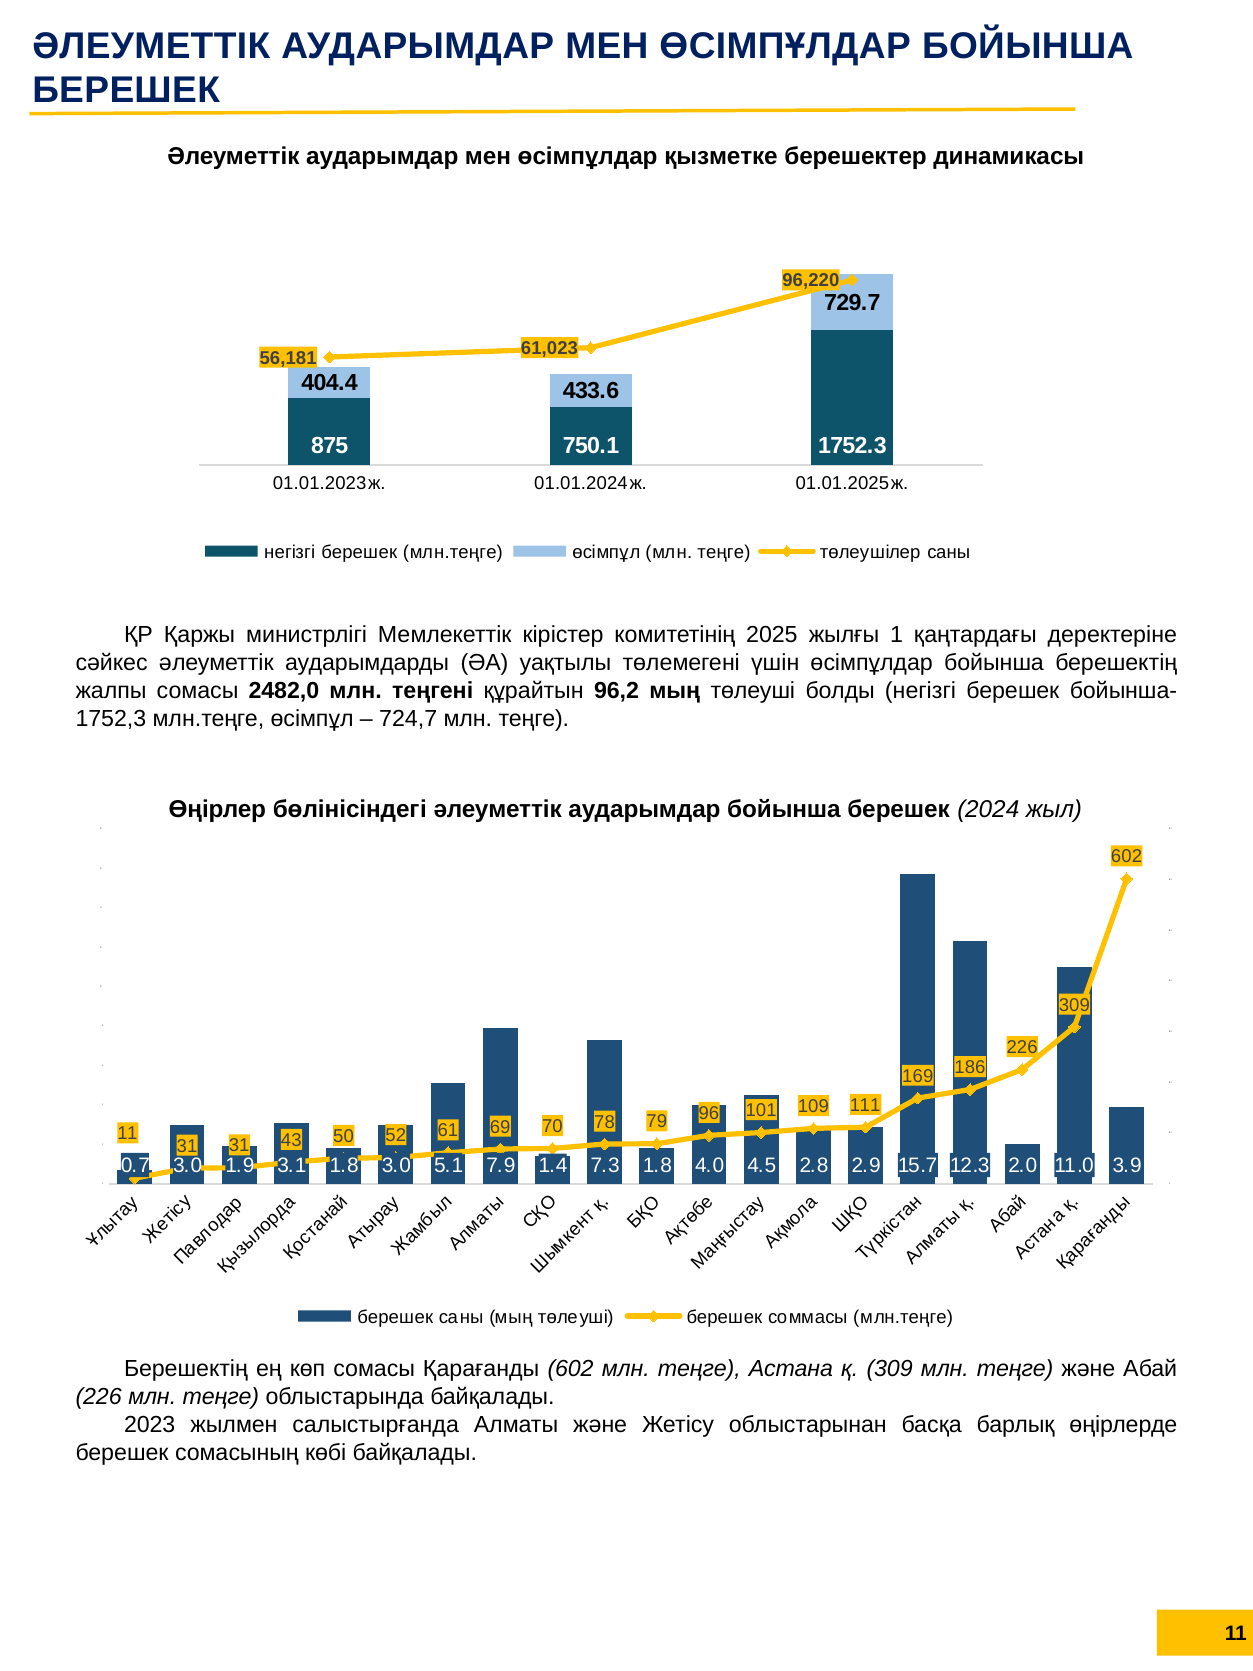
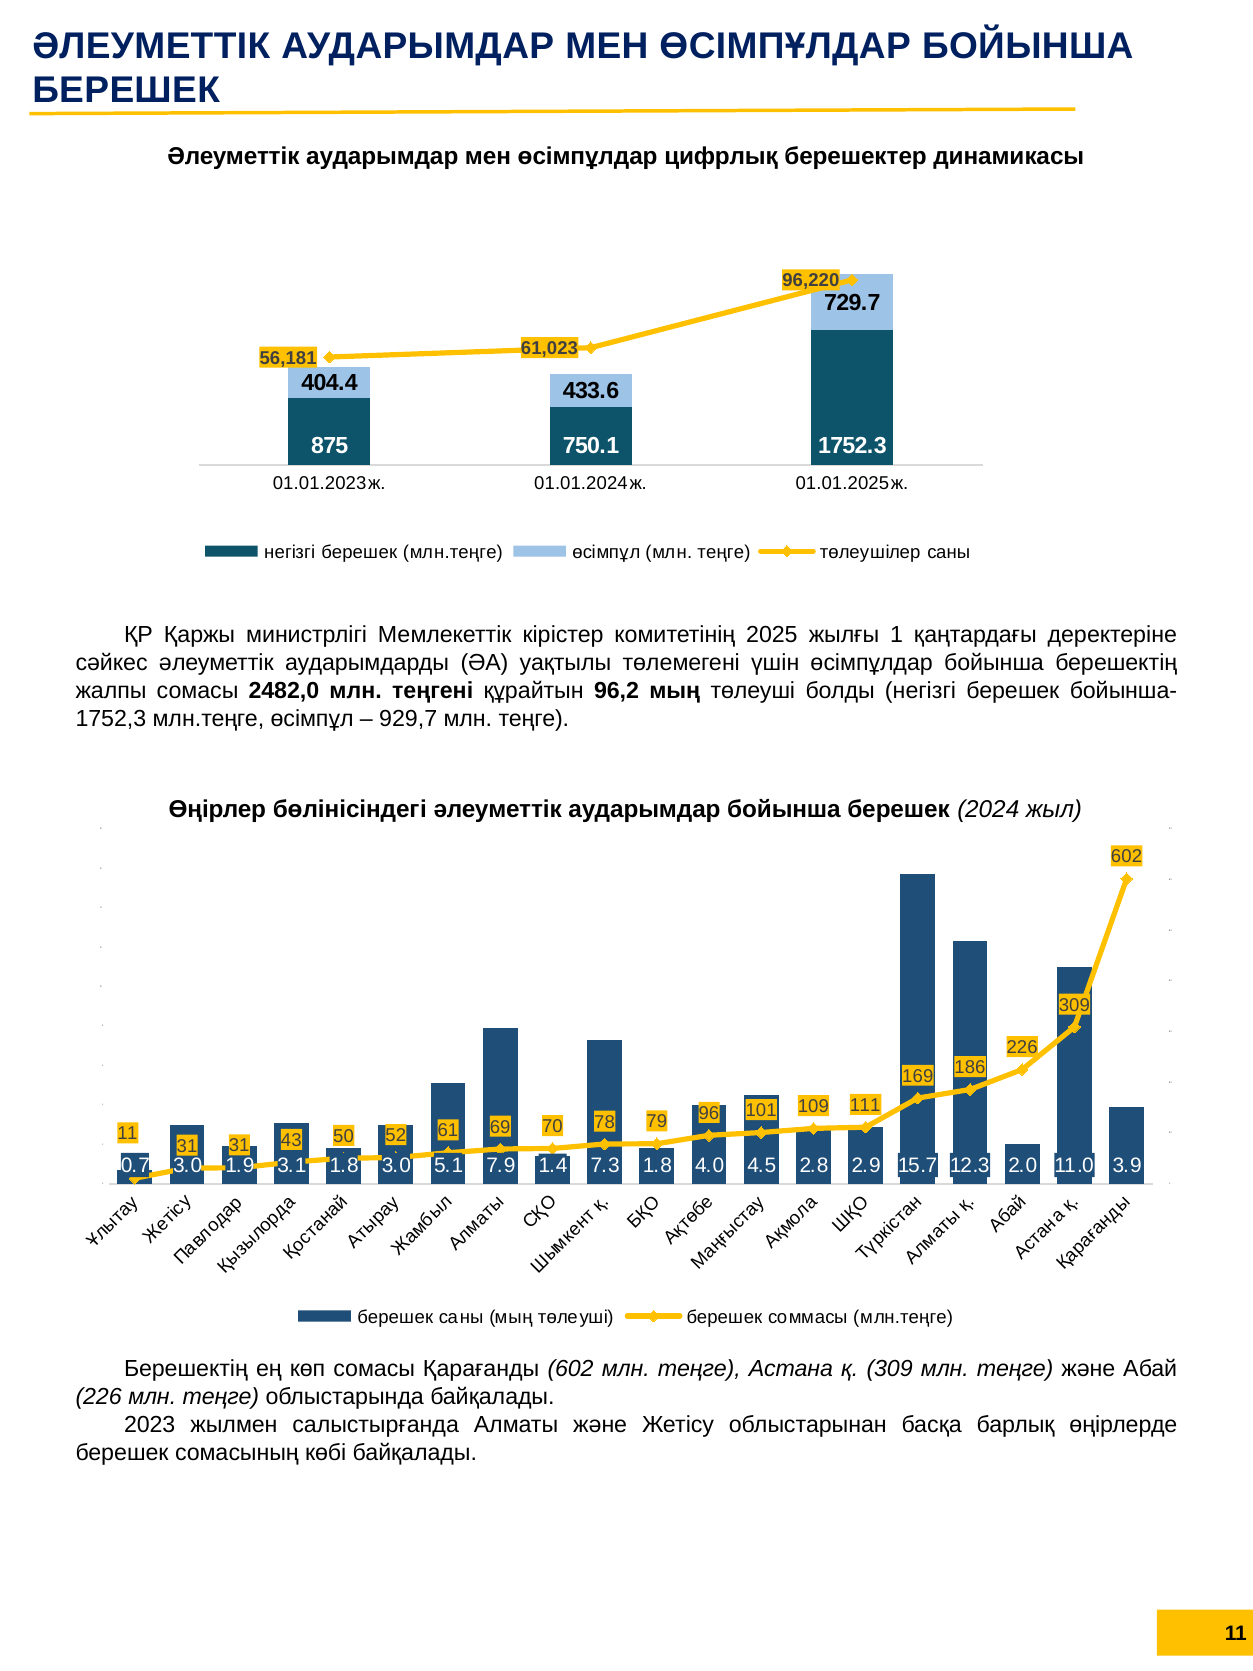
қызметке: қызметке -> цифрлық (721, 156)
724,7: 724,7 -> 929,7 (408, 718)
